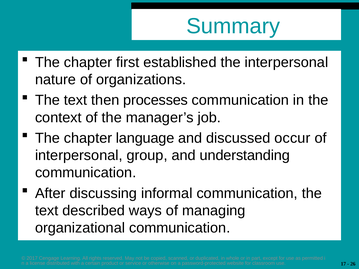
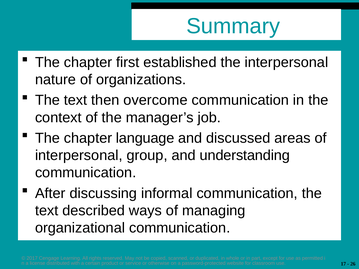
processes: processes -> overcome (155, 100)
occur: occur -> areas (293, 138)
